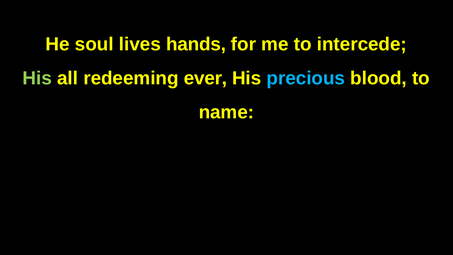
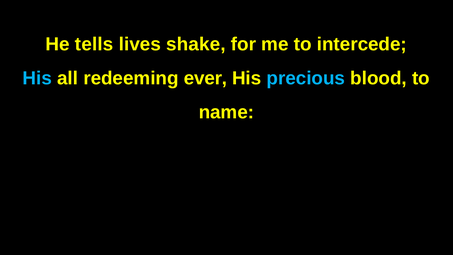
soul: soul -> tells (94, 44)
hands: hands -> shake (196, 44)
His colour: light green -> light blue (37, 78)
